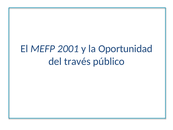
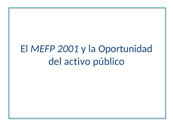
través: través -> activo (77, 61)
